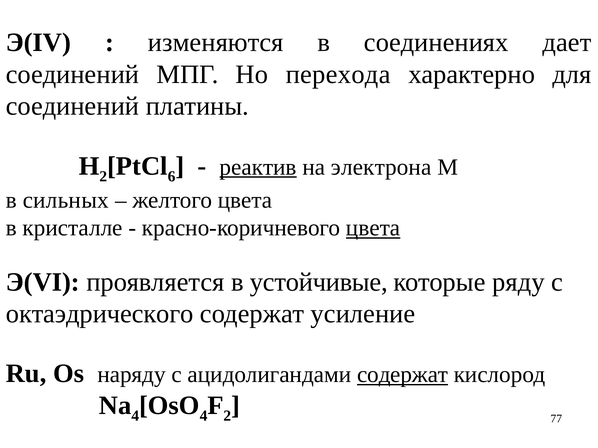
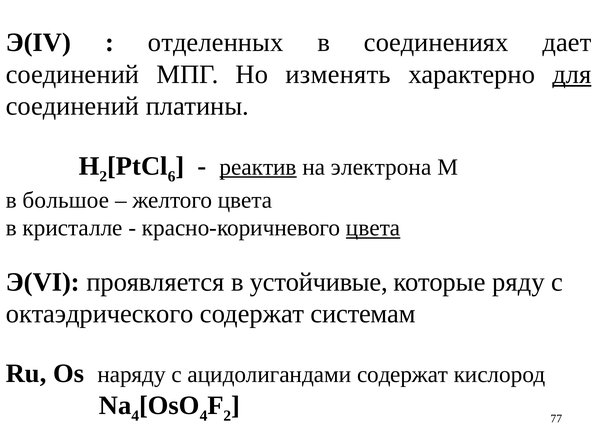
изменяются: изменяются -> отделенных (216, 43)
перехода: перехода -> изменять (338, 74)
для underline: none -> present (572, 74)
сильных: сильных -> большое (66, 200)
усиление: усиление -> системам (363, 314)
содержат underline: present -> none (403, 375)
